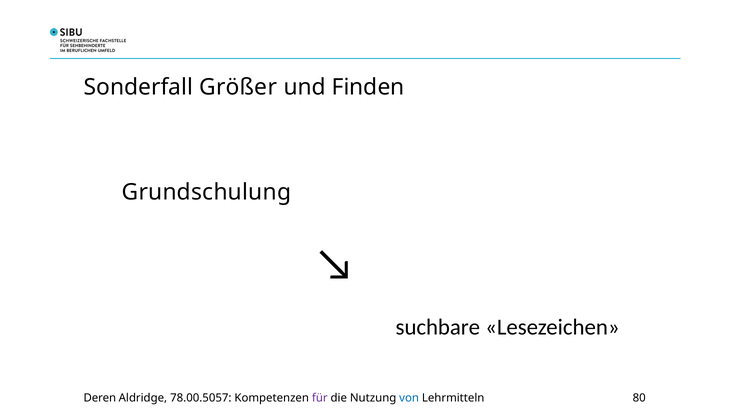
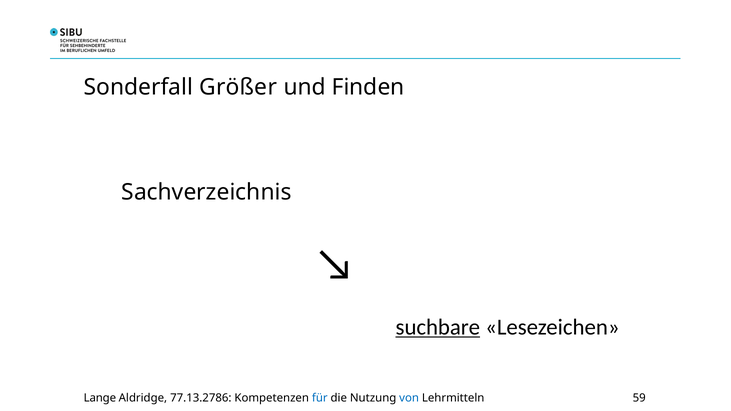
Grundschulung: Grundschulung -> Sachverzeichnis (206, 192)
suchbare underline: none -> present (438, 327)
Deren: Deren -> Lange (100, 398)
78.00.5057: 78.00.5057 -> 77.13.2786 (201, 398)
für colour: purple -> blue (320, 398)
80: 80 -> 59 (639, 398)
